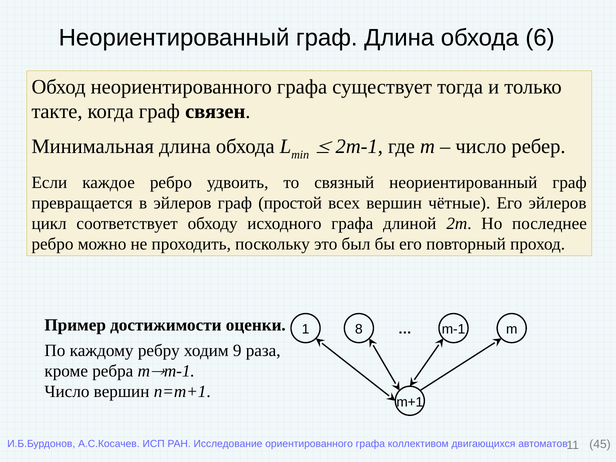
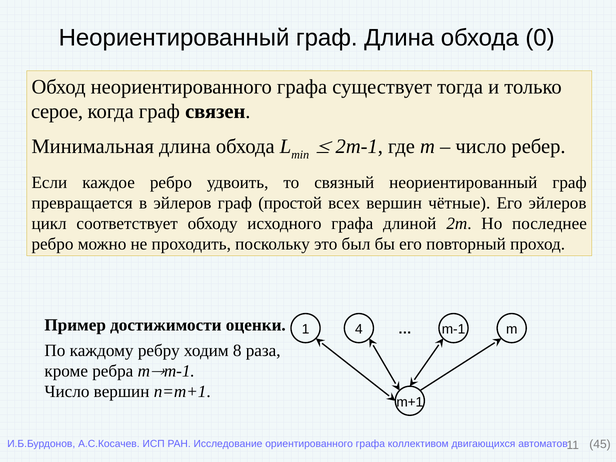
6: 6 -> 0 (540, 38)
такте: такте -> серое (57, 112)
8: 8 -> 4 (359, 329)
9: 9 -> 8 (237, 351)
